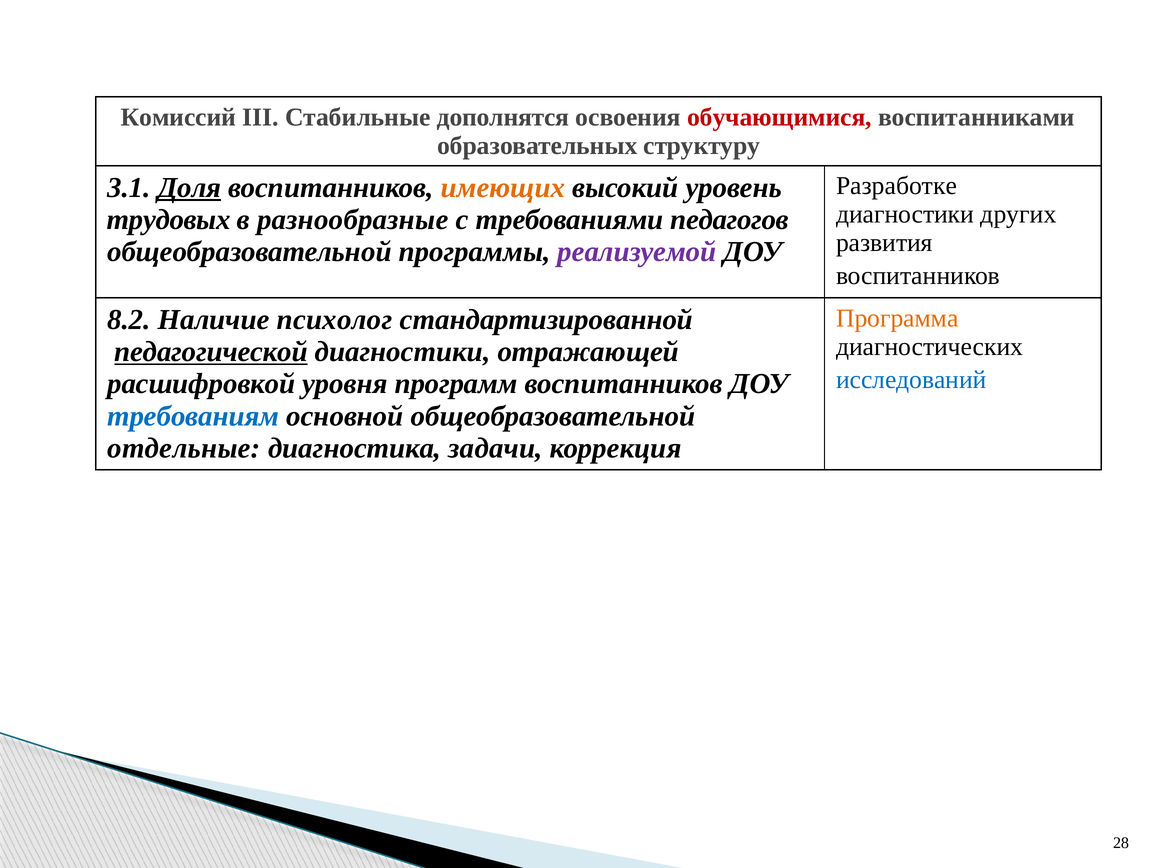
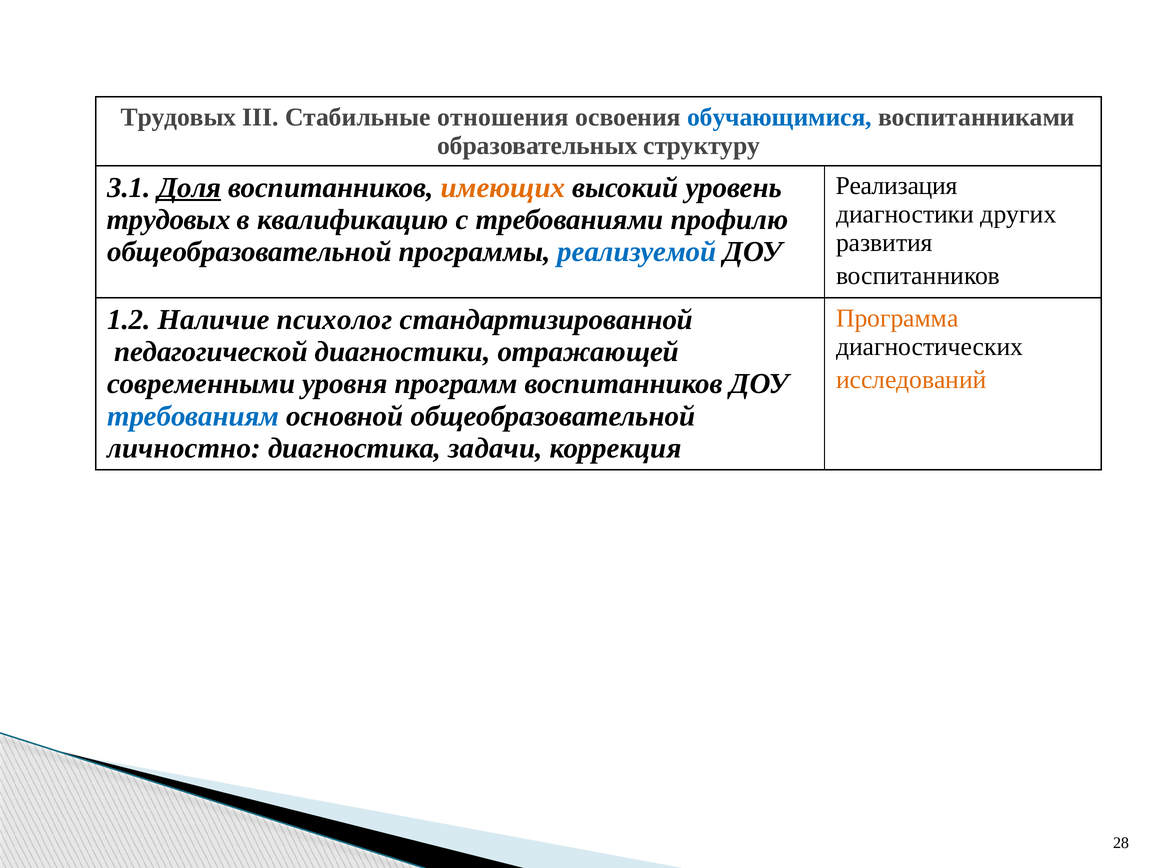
Комиссий: Комиссий -> Трудовых (179, 117)
дополнятся: дополнятся -> отношения (503, 117)
обучающимися colour: red -> blue (779, 117)
Разработке: Разработке -> Реализация (897, 186)
разнообразные: разнообразные -> квалификацию (353, 220)
педагогов: педагогов -> профилю (729, 220)
реализуемой colour: purple -> blue (637, 252)
8.2: 8.2 -> 1.2 (129, 320)
педагогической underline: present -> none (211, 352)
исследований colour: blue -> orange (911, 380)
расшифровкой: расшифровкой -> современными (201, 384)
отдельные: отдельные -> личностно (184, 448)
